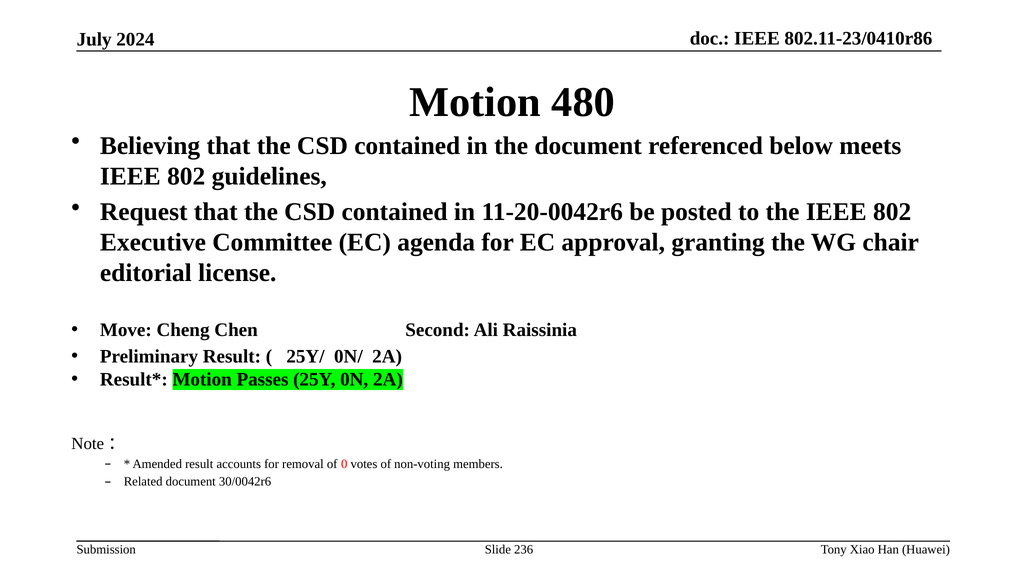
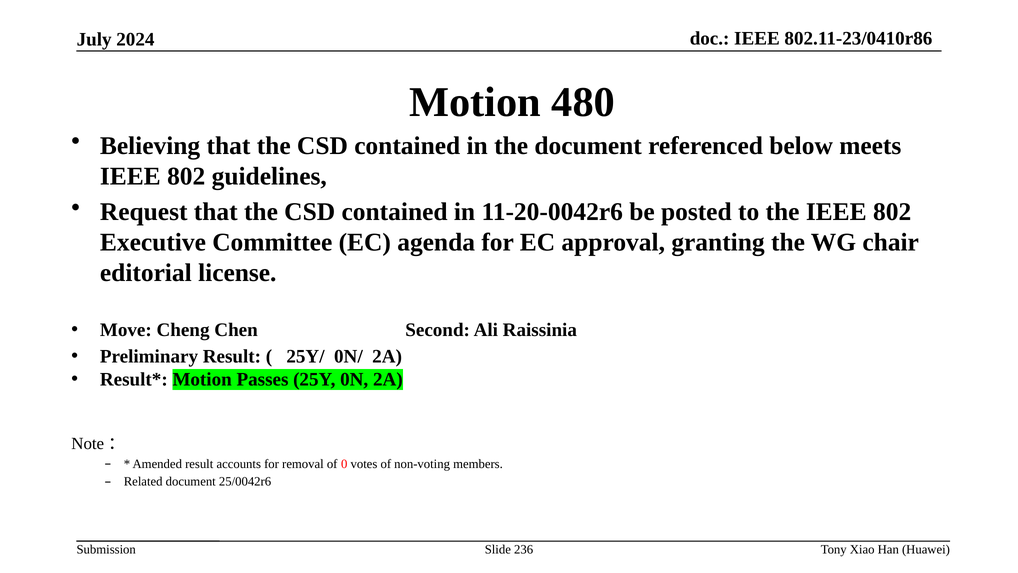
30/0042r6: 30/0042r6 -> 25/0042r6 (245, 481)
